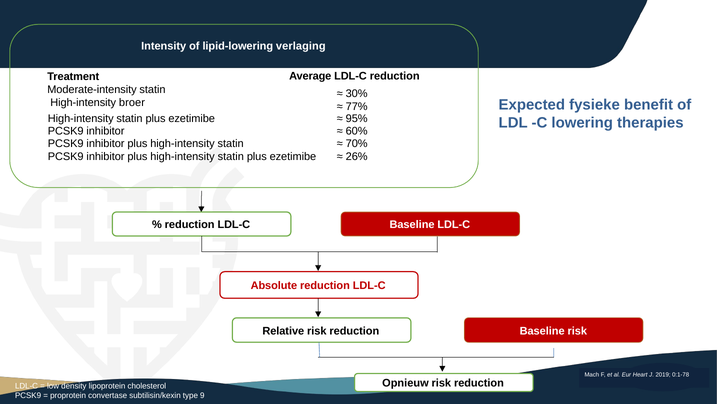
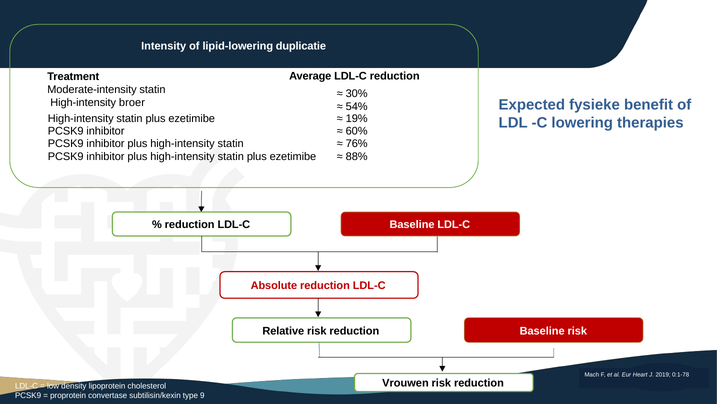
verlaging: verlaging -> duplicatie (301, 46)
77%: 77% -> 54% (357, 106)
95%: 95% -> 19% (357, 118)
70%: 70% -> 76% (357, 143)
26%: 26% -> 88% (357, 156)
Opnieuw: Opnieuw -> Vrouwen (405, 383)
